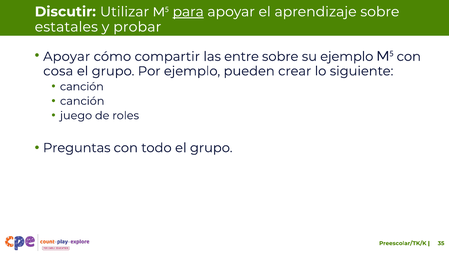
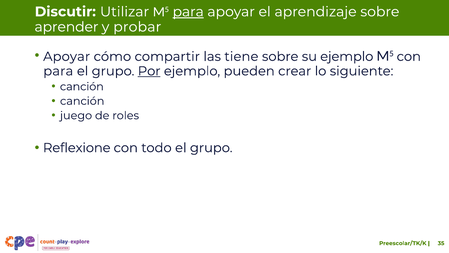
estatales: estatales -> aprender (66, 27)
entre: entre -> tiene (241, 56)
cosa: cosa -> para (58, 71)
Por underline: none -> present (149, 71)
Preguntas: Preguntas -> Reflexione (77, 148)
